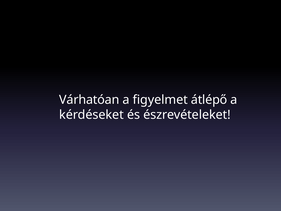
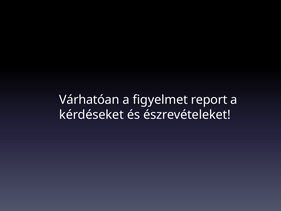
átlépő: átlépő -> report (209, 100)
